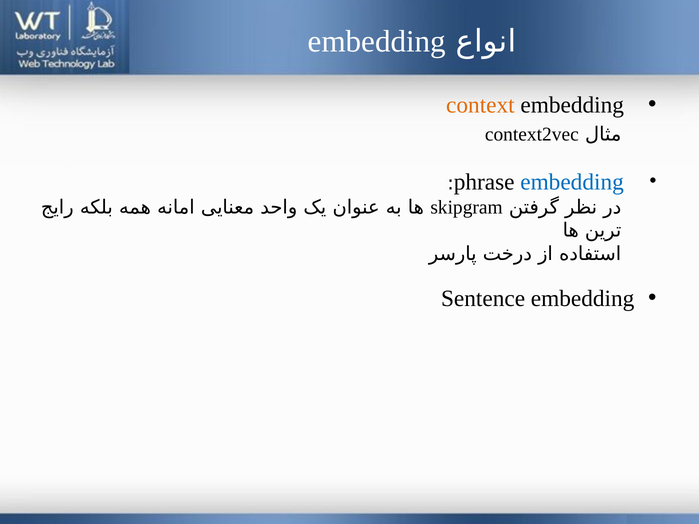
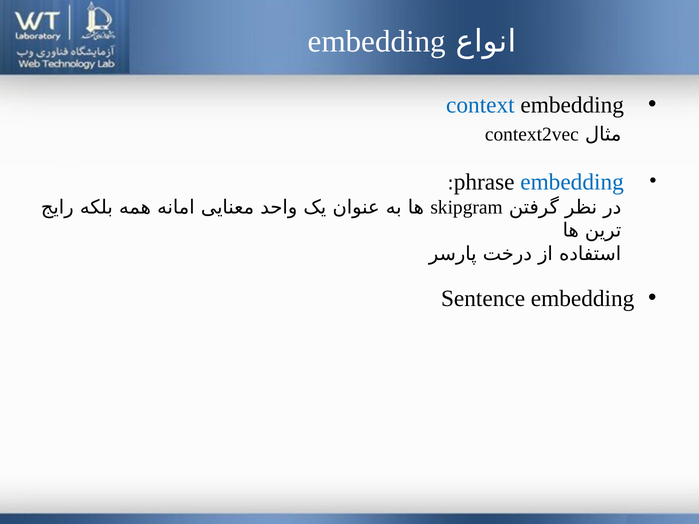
context colour: orange -> blue (480, 105)
